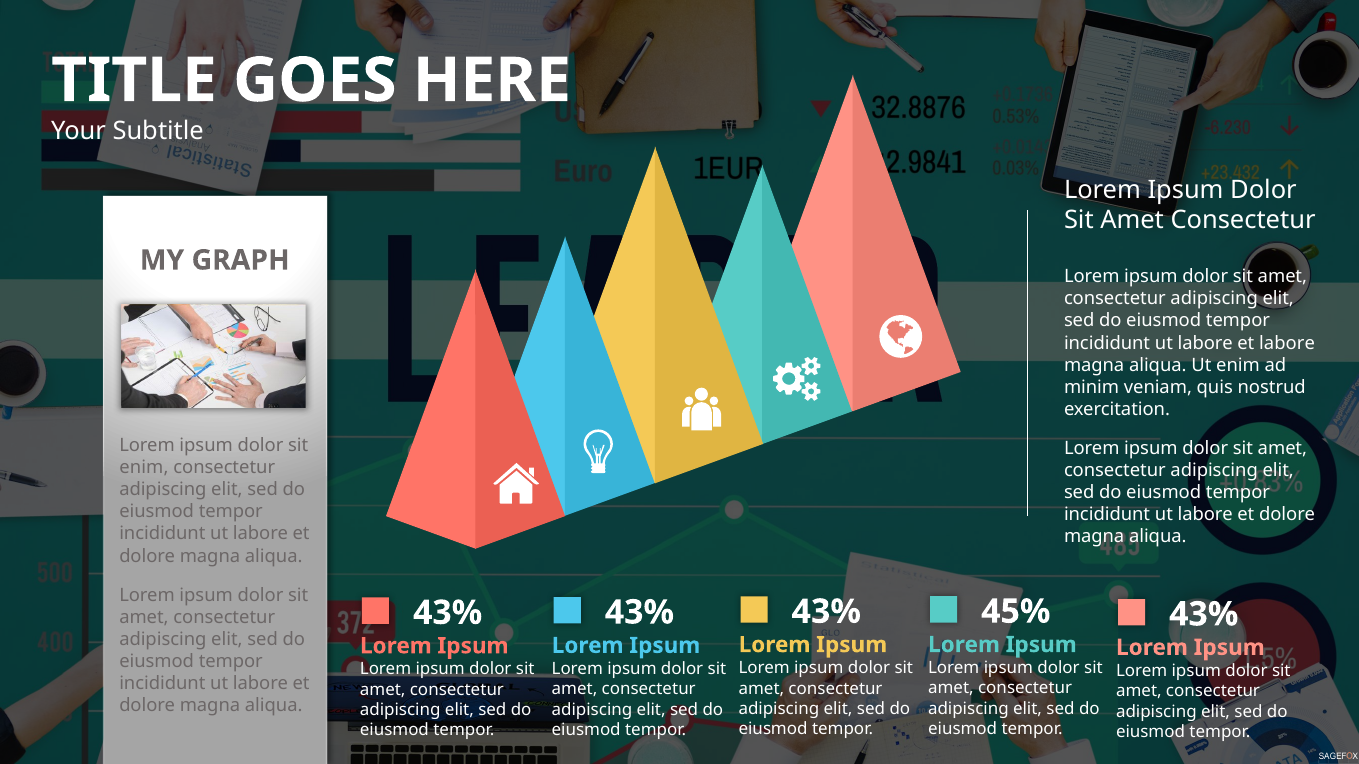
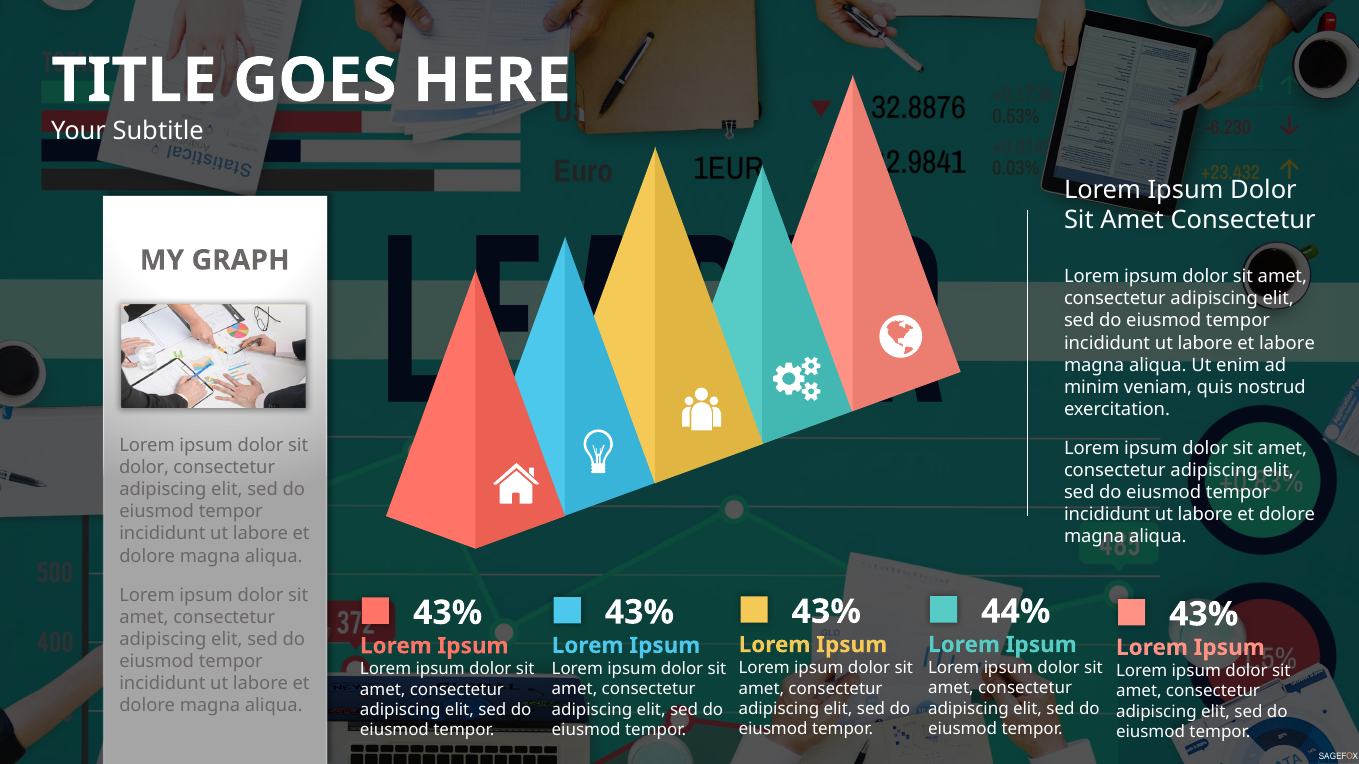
enim: enim -> dolor (144, 468)
45%: 45% -> 44% (1016, 612)
